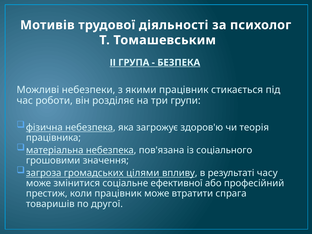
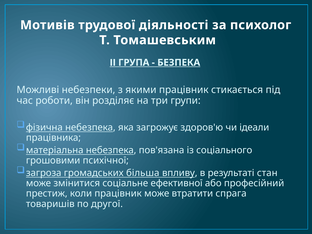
теорія: теорія -> ідеали (254, 127)
значення: значення -> психічної (106, 161)
цілями: цілями -> більша (143, 173)
часу: часу -> стан (267, 173)
